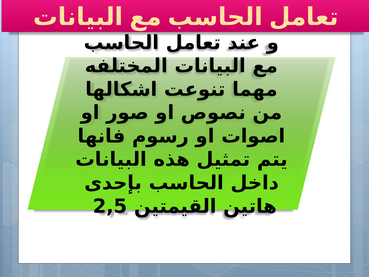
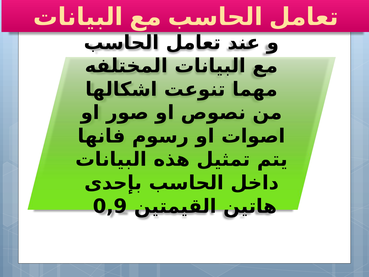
2,5: 2,5 -> 0,9 (110, 206)
